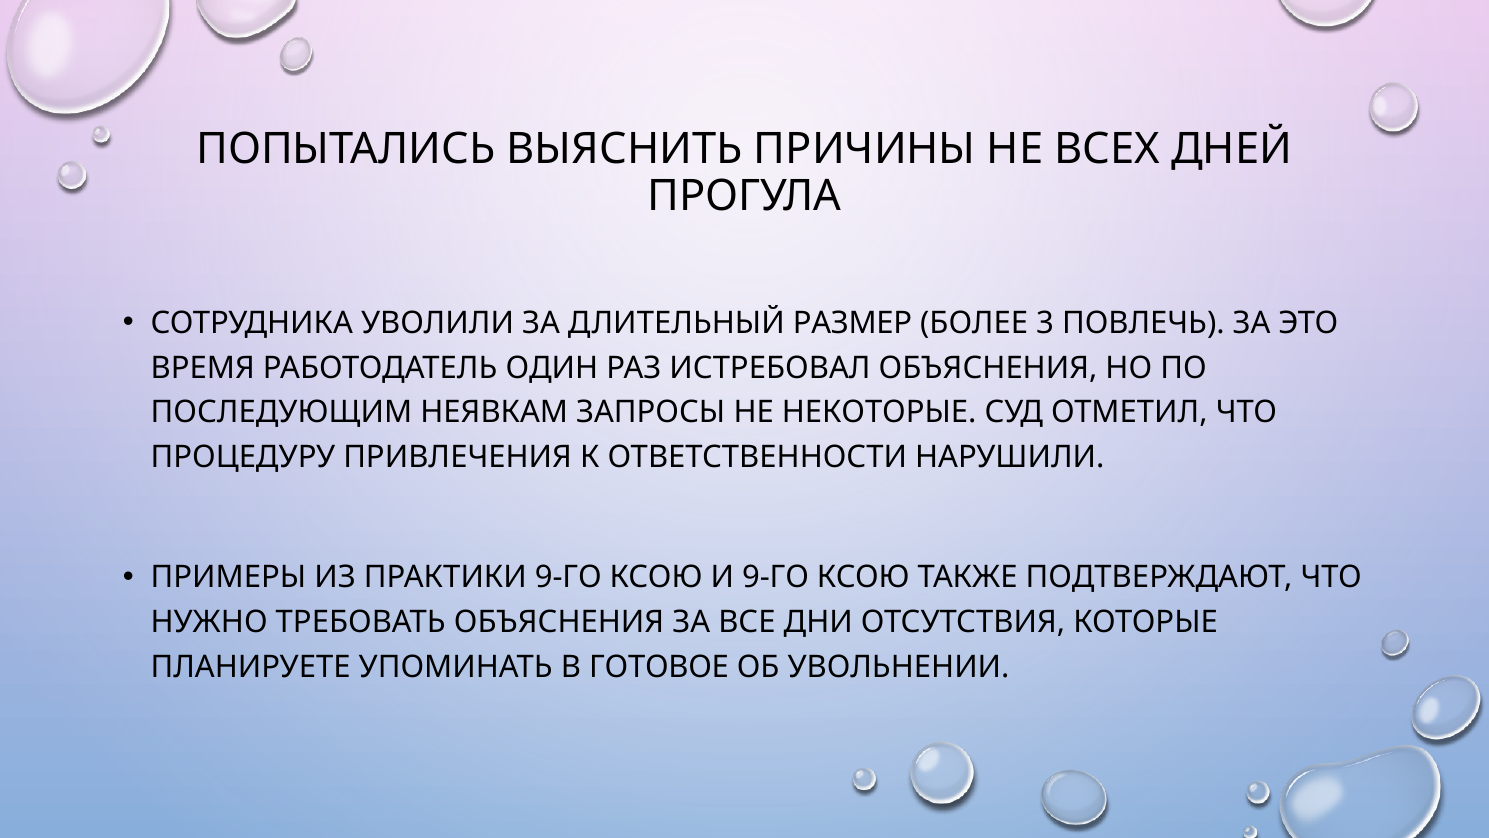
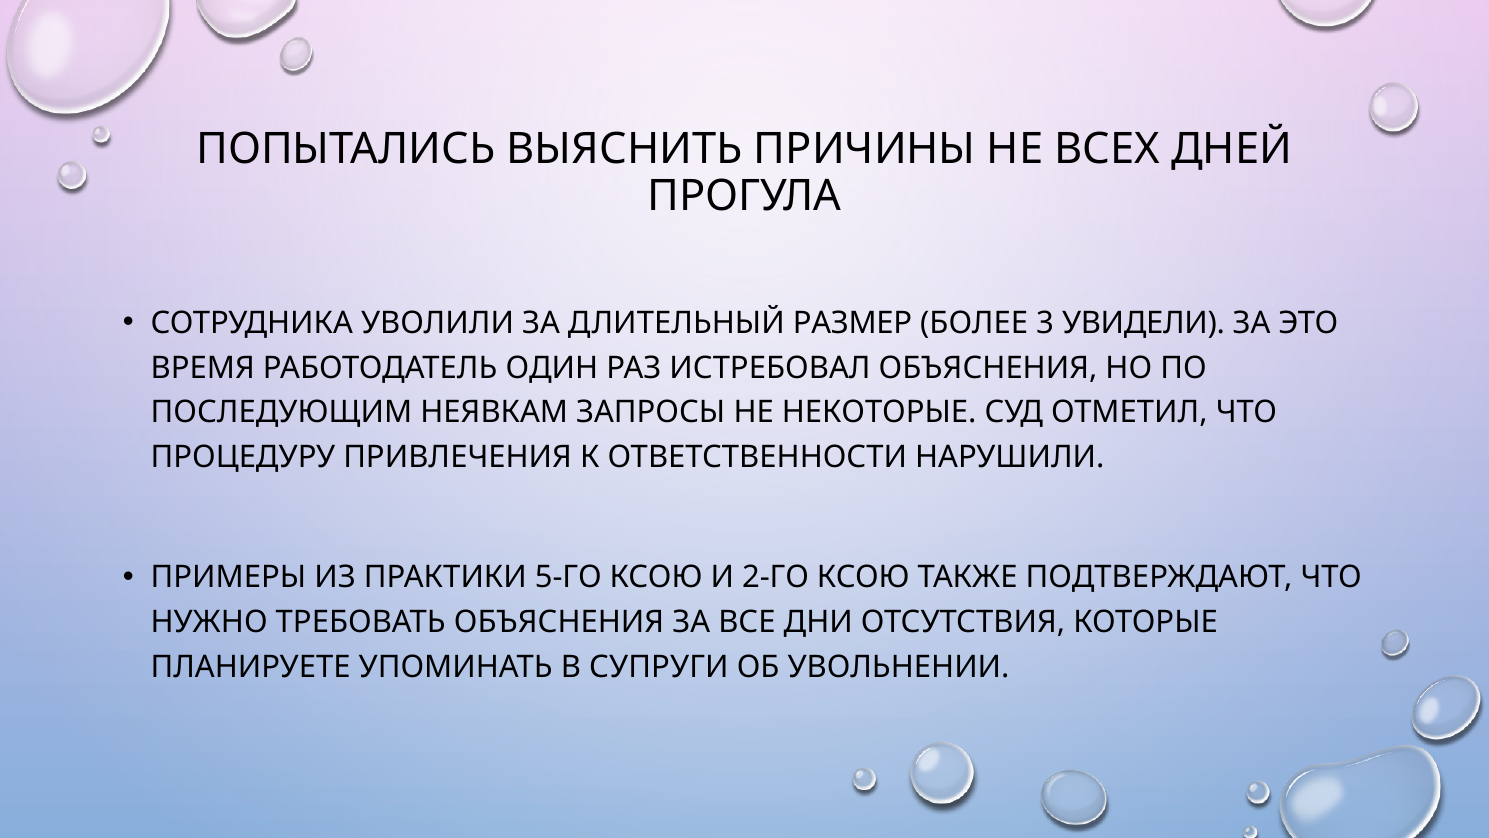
ПОВЛЕЧЬ: ПОВЛЕЧЬ -> УВИДЕЛИ (1143, 323)
ПРАКТИКИ 9-ГО: 9-ГО -> 5-ГО (568, 577)
И 9-ГО: 9-ГО -> 2-ГО (776, 577)
ГОТОВОЕ: ГОТОВОЕ -> СУПРУГИ (659, 667)
